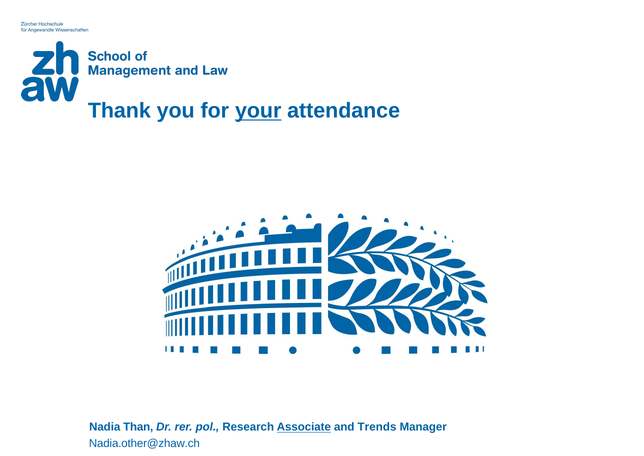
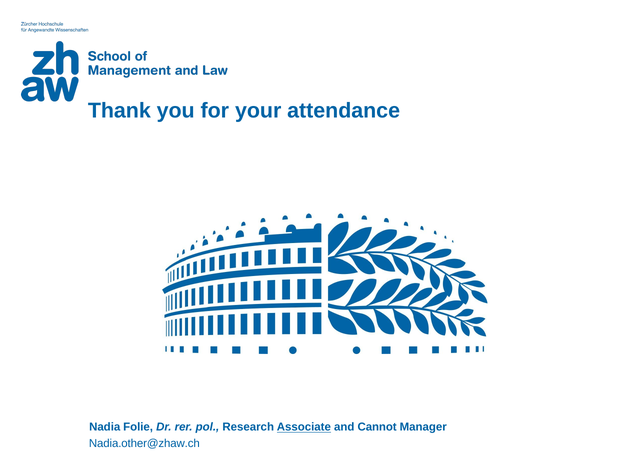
your underline: present -> none (258, 111)
Than: Than -> Folie (138, 427)
Trends: Trends -> Cannot (377, 427)
